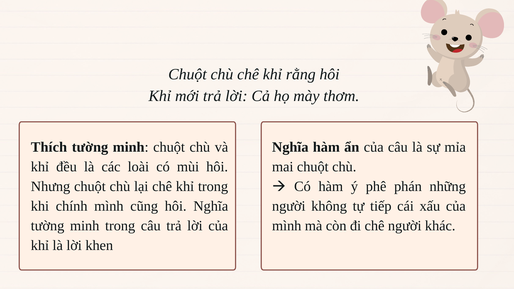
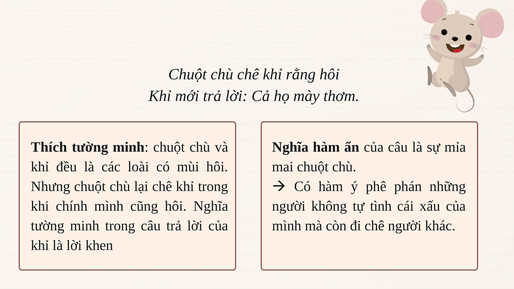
tiếp: tiếp -> tình (381, 206)
